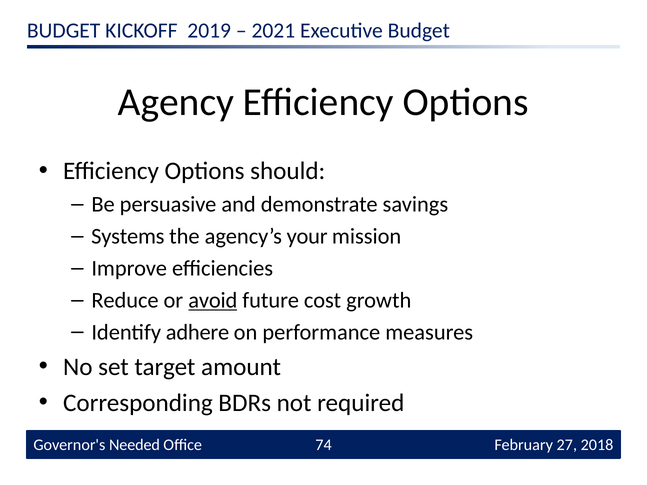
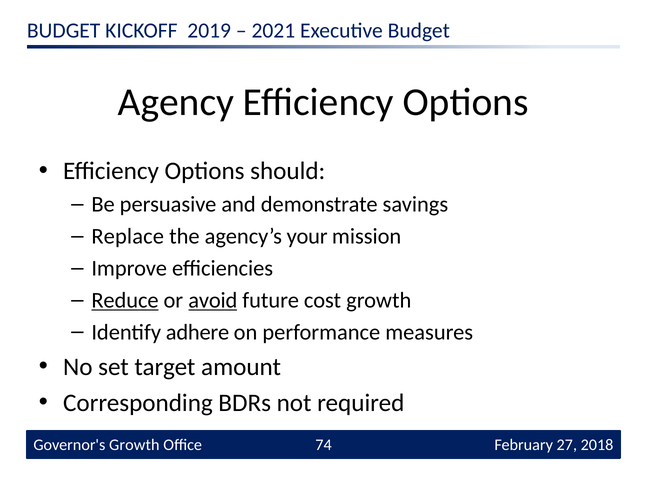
Systems: Systems -> Replace (128, 237)
Reduce underline: none -> present (125, 300)
Governor's Needed: Needed -> Growth (134, 445)
